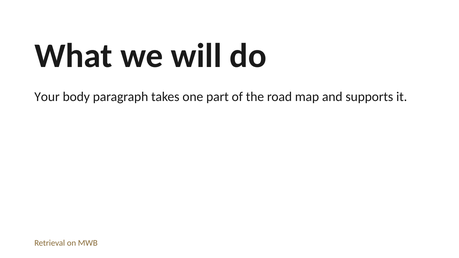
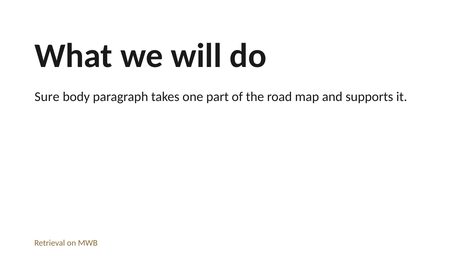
Your: Your -> Sure (47, 97)
